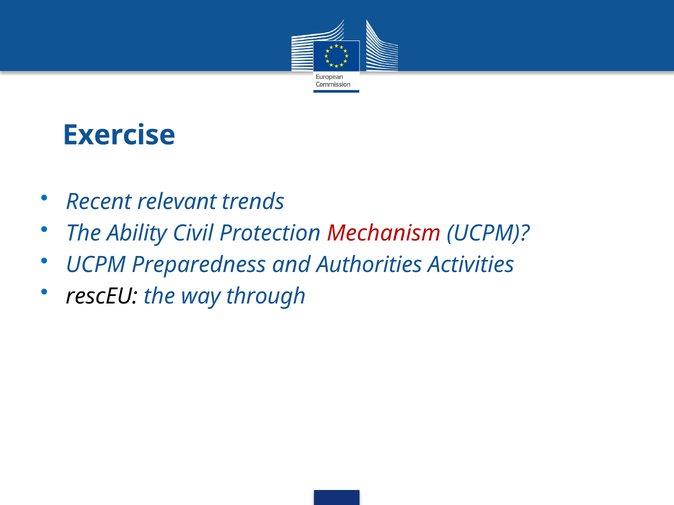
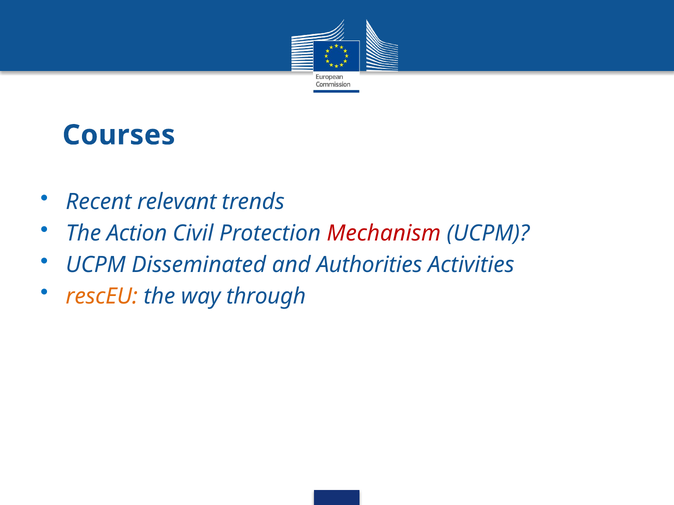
Exercise: Exercise -> Courses (119, 135)
Ability: Ability -> Action (137, 234)
Preparedness: Preparedness -> Disseminated (199, 265)
rescEU colour: black -> orange (102, 296)
